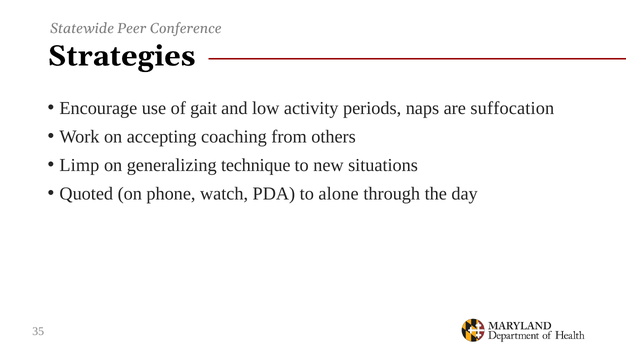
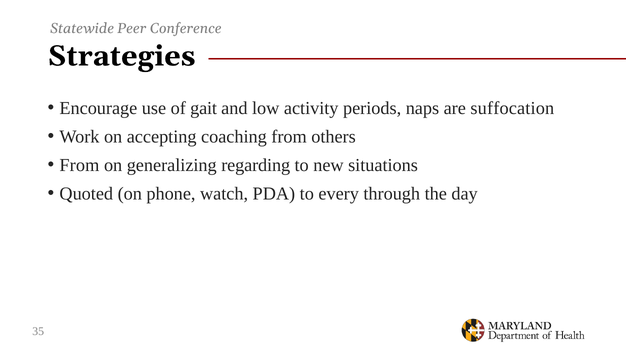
Limp: Limp -> From (79, 165)
technique: technique -> regarding (256, 165)
alone: alone -> every (339, 194)
